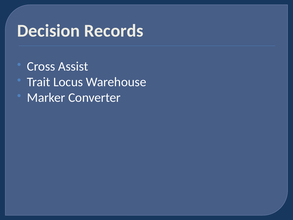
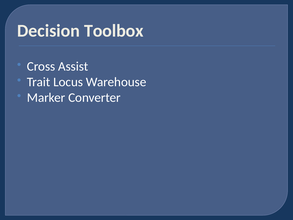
Records: Records -> Toolbox (114, 31)
